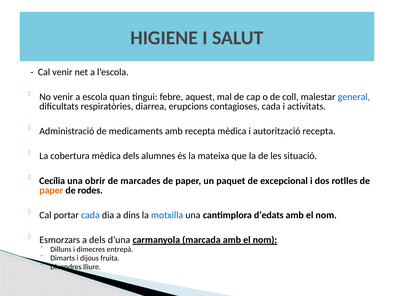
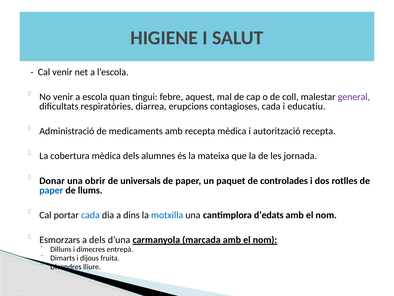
general colour: blue -> purple (354, 97)
activitats: activitats -> educatiu (306, 106)
situació: situació -> jornada (300, 156)
Cecília: Cecília -> Donar (52, 180)
marcades: marcades -> universals (141, 180)
excepcional: excepcional -> controlades (284, 180)
paper colour: orange -> blue (51, 190)
rodes: rodes -> llums (90, 190)
